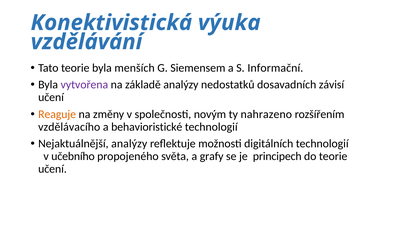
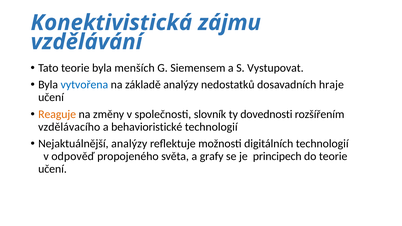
výuka: výuka -> zájmu (229, 23)
Informační: Informační -> Vystupovat (275, 68)
vytvořena colour: purple -> blue (84, 85)
závisí: závisí -> hraje (331, 85)
novým: novým -> slovník (210, 114)
nahrazeno: nahrazeno -> dovednosti (266, 114)
učebního: učebního -> odpověď (73, 157)
